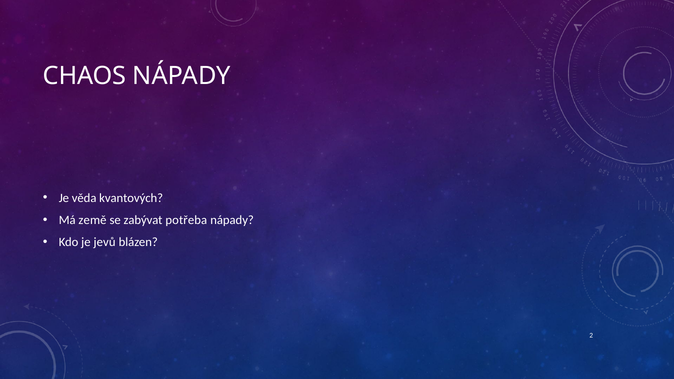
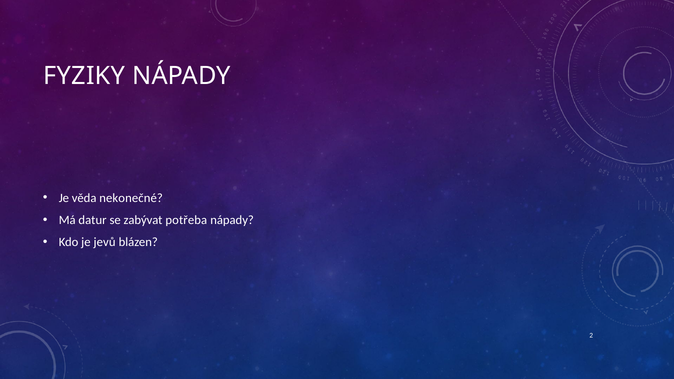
CHAOS: CHAOS -> FYZIKY (84, 76)
kvantových: kvantových -> nekonečné (131, 198)
země: země -> datur (93, 220)
